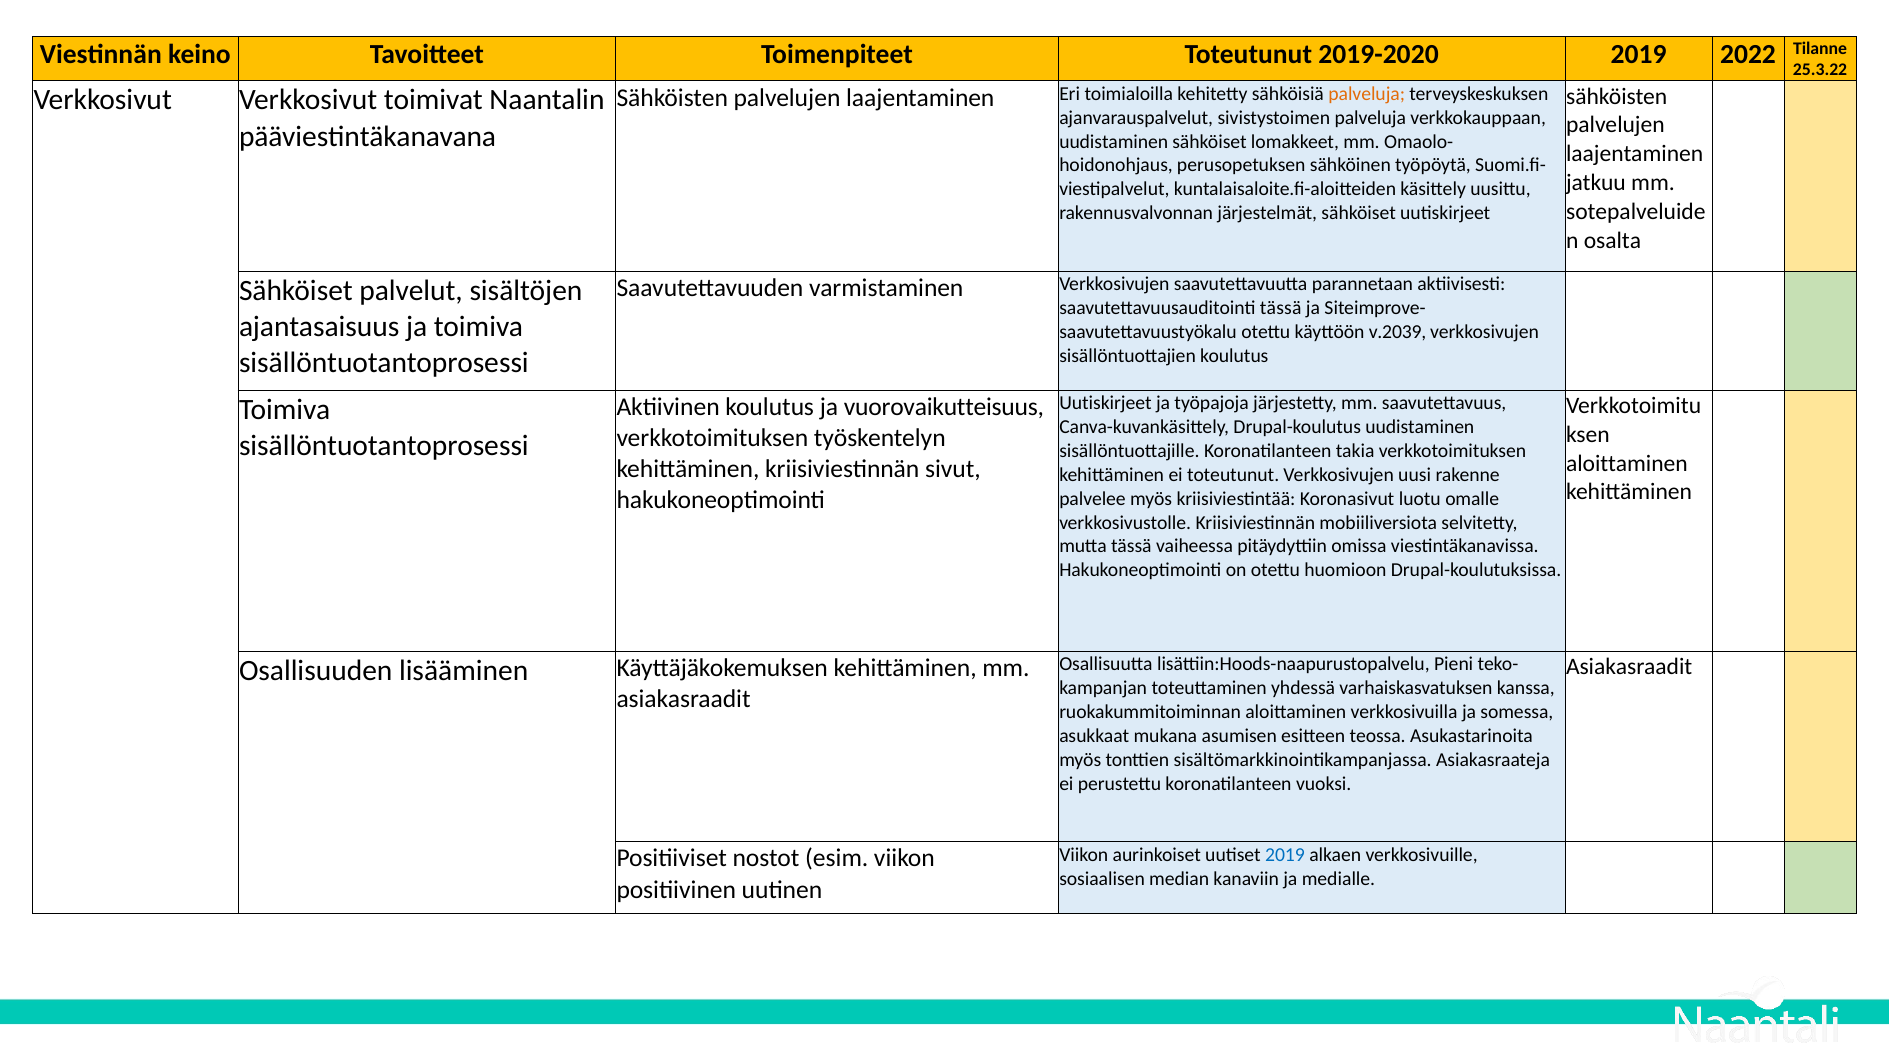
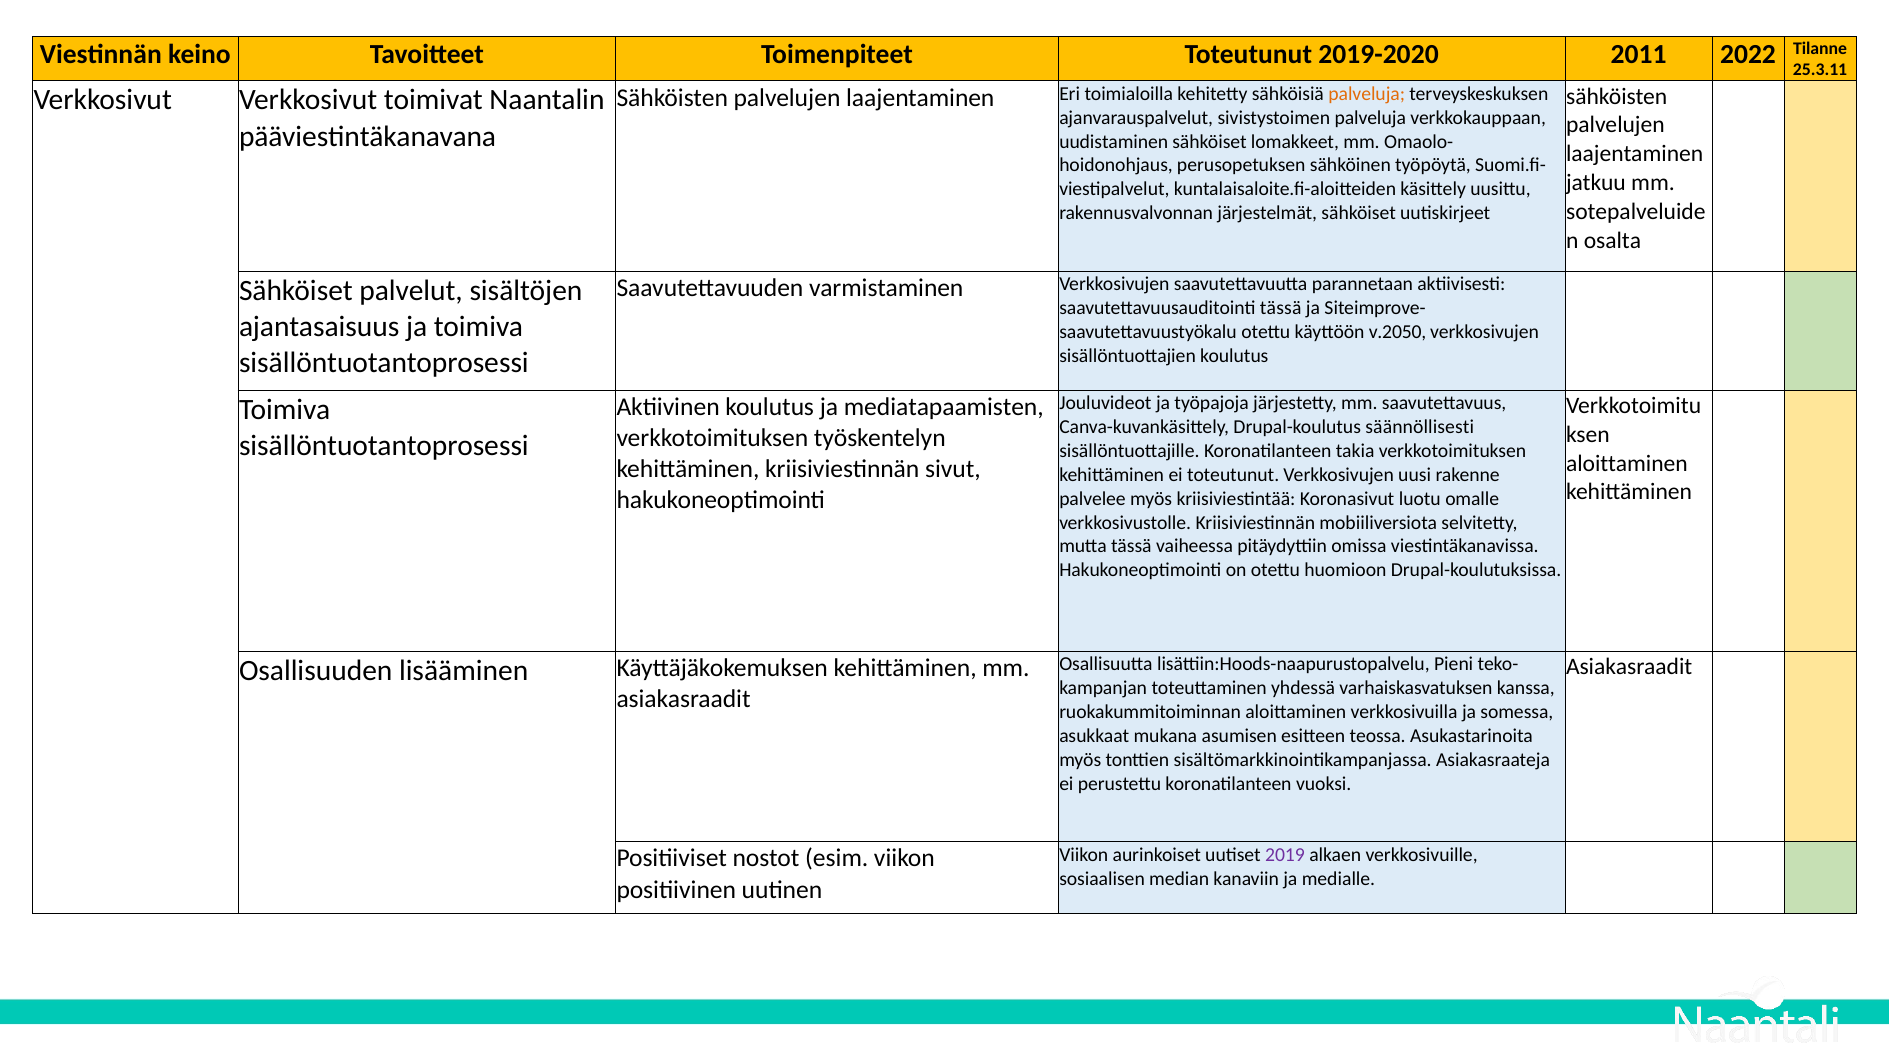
2019-2020 2019: 2019 -> 2011 (1639, 55)
25.3.22: 25.3.22 -> 25.3.11 (1820, 70)
v.2039: v.2039 -> v.2050 (1397, 332)
Uutiskirjeet: Uutiskirjeet -> Jouluvideot (1105, 403)
vuorovaikutteisuus: vuorovaikutteisuus -> mediatapaamisten (944, 407)
Drupal-koulutus uudistaminen: uudistaminen -> säännöllisesti (1420, 427)
2019 colour: blue -> purple (1285, 855)
